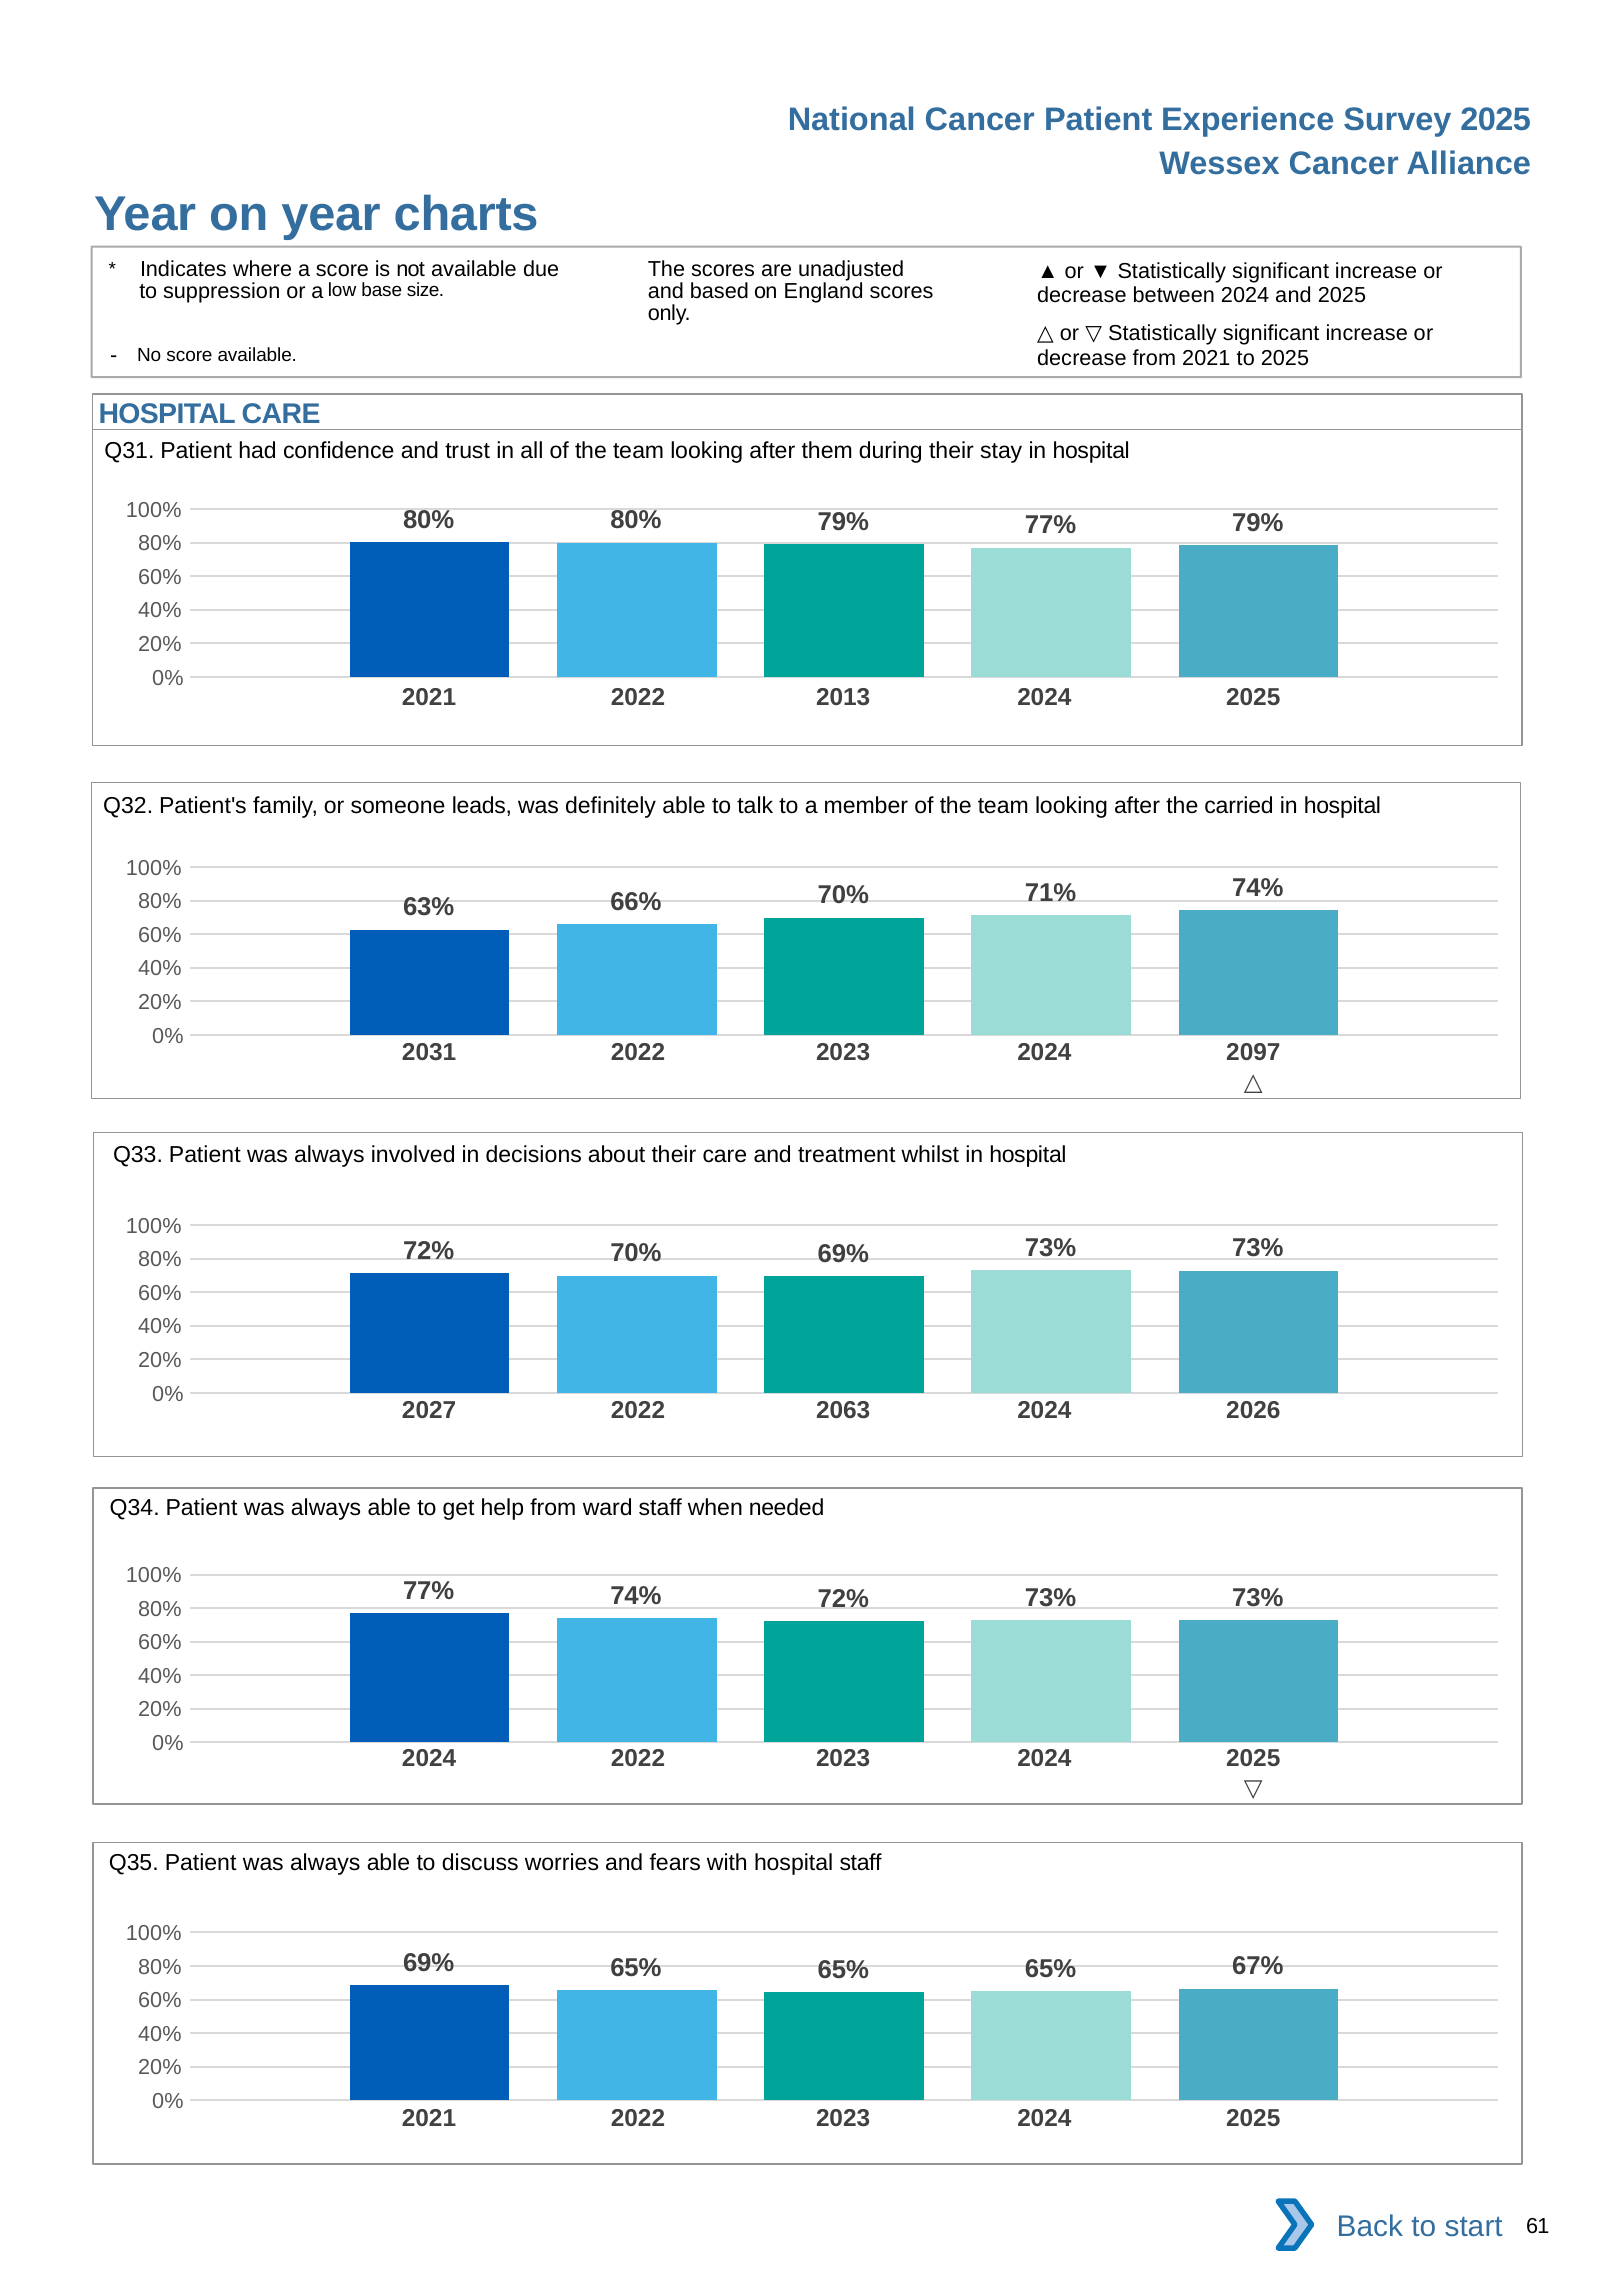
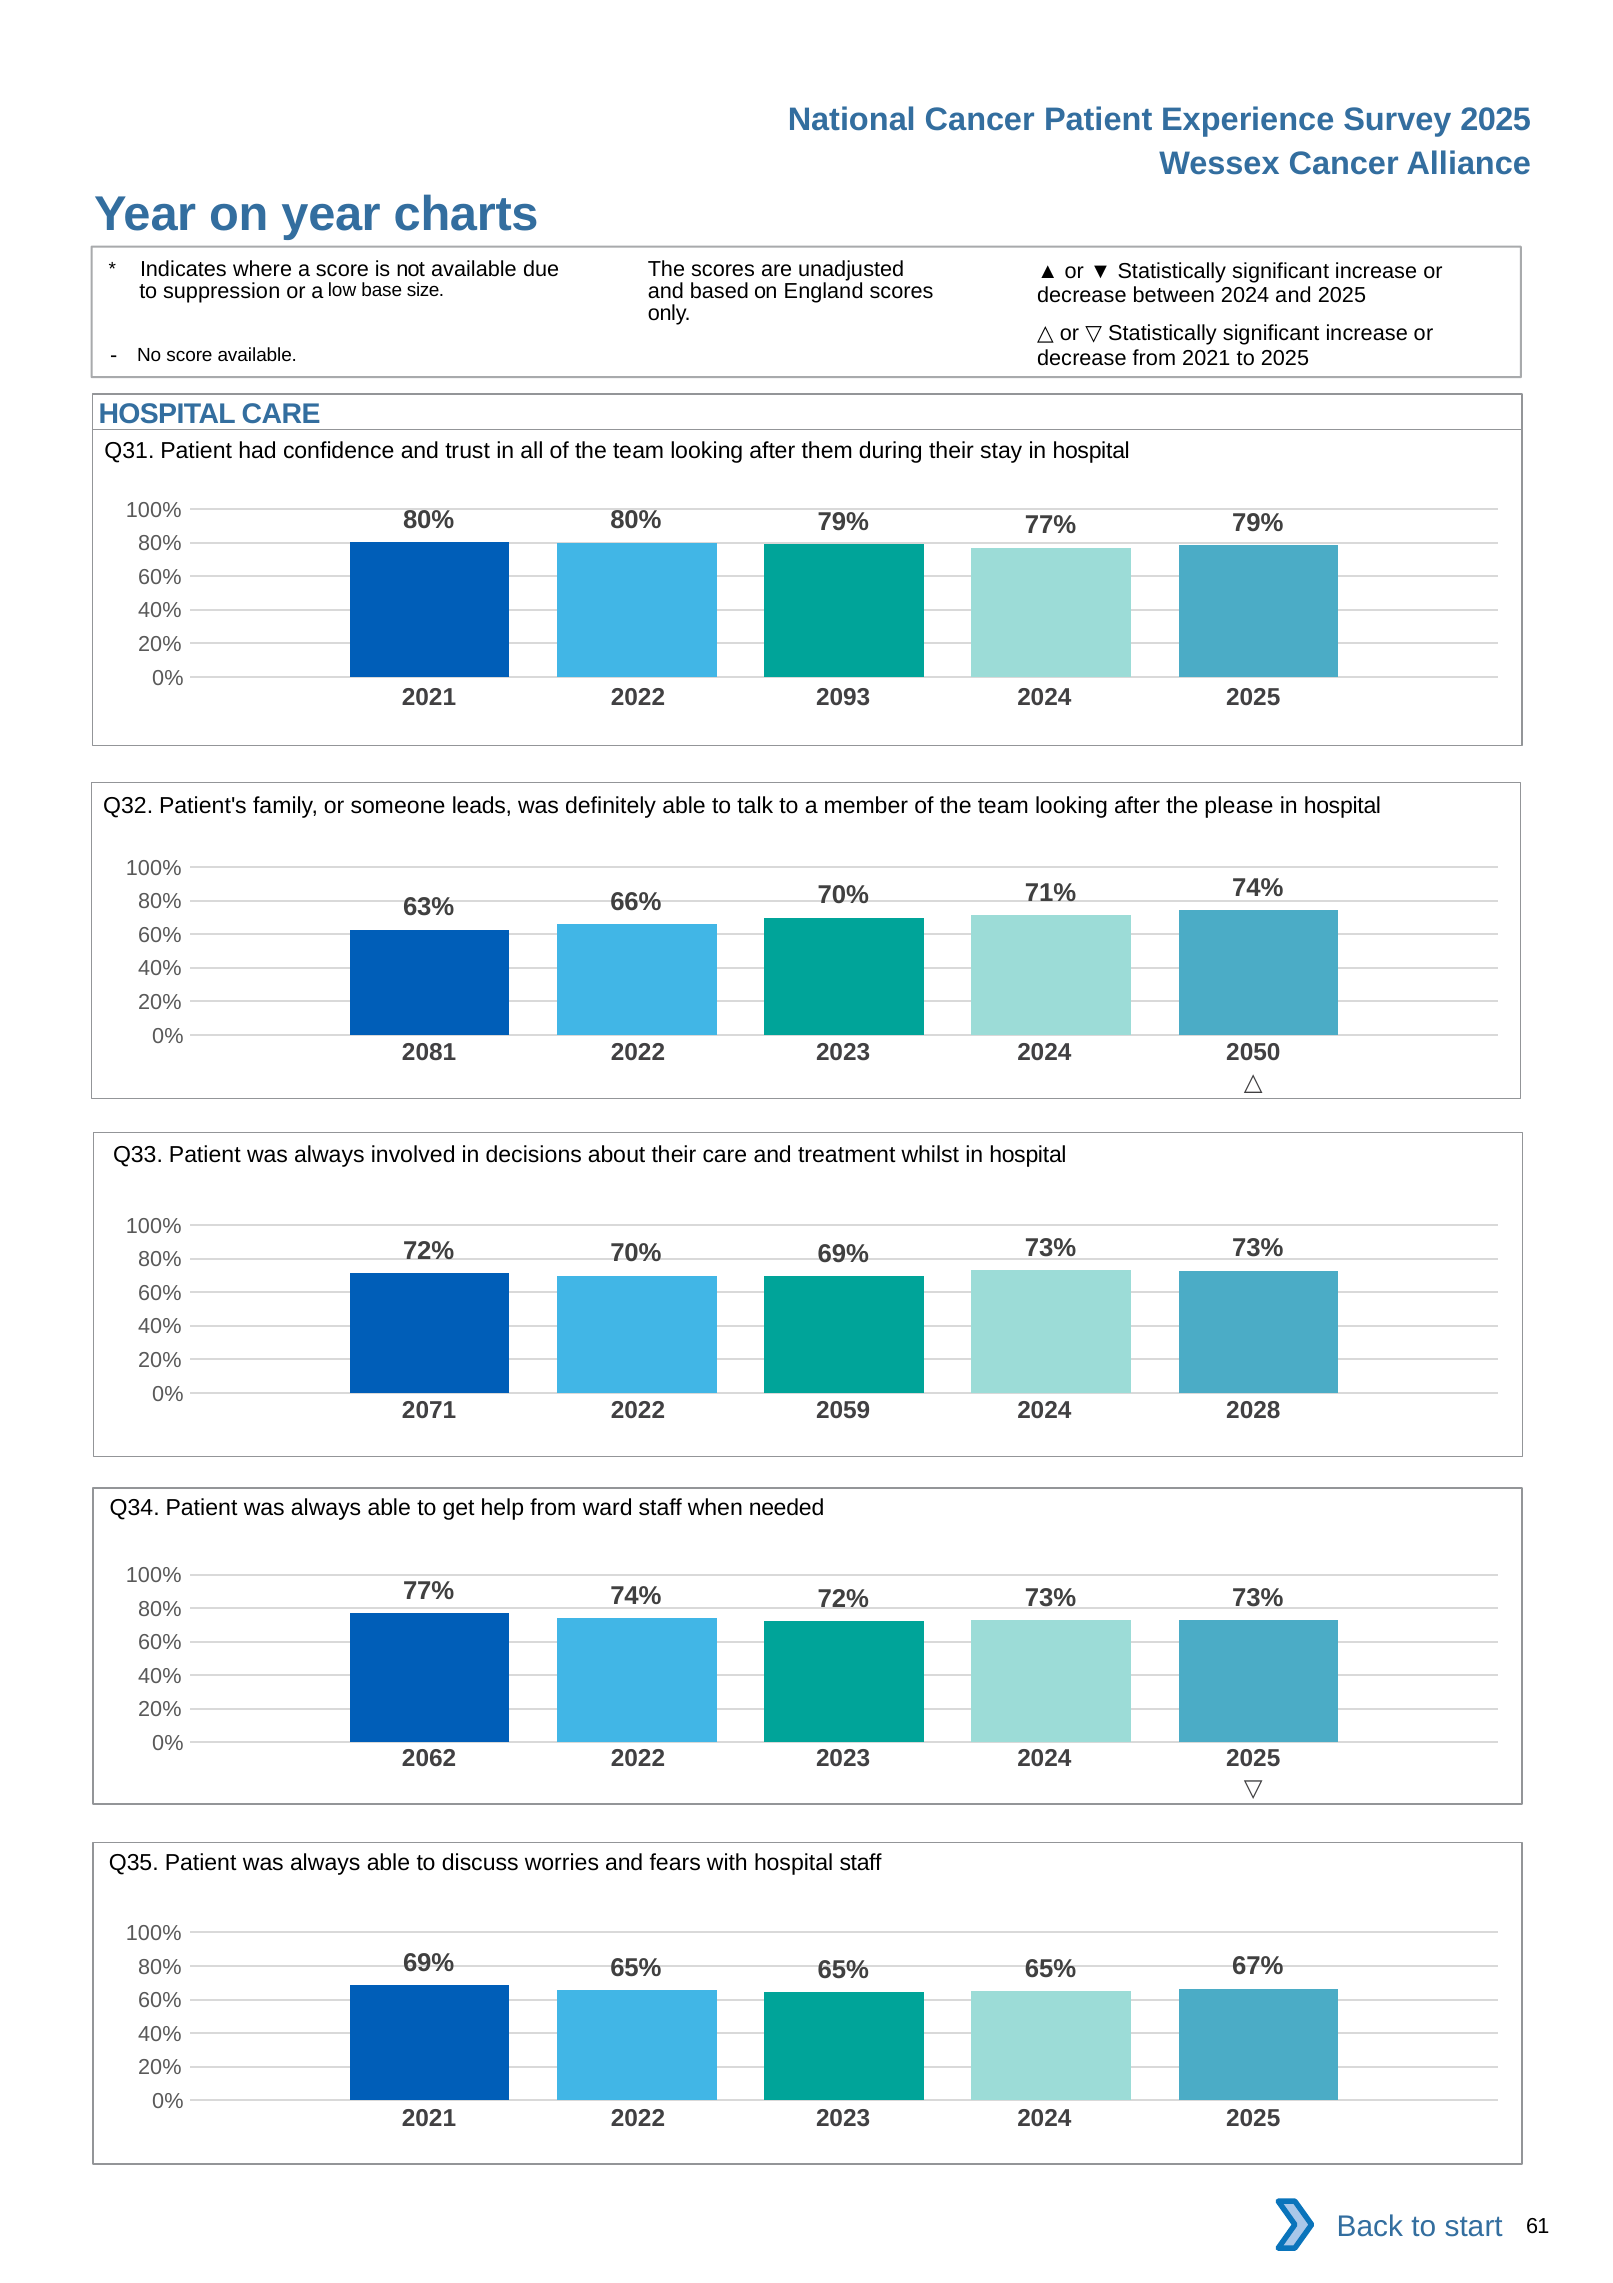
2013: 2013 -> 2093 (843, 697)
carried: carried -> please (1239, 805)
2031: 2031 -> 2081 (429, 1053)
2097: 2097 -> 2050 (1253, 1053)
2027: 2027 -> 2071 (429, 1410)
2063: 2063 -> 2059 (843, 1410)
2026: 2026 -> 2028 (1253, 1410)
2024: 2024 -> 2062 (429, 1758)
